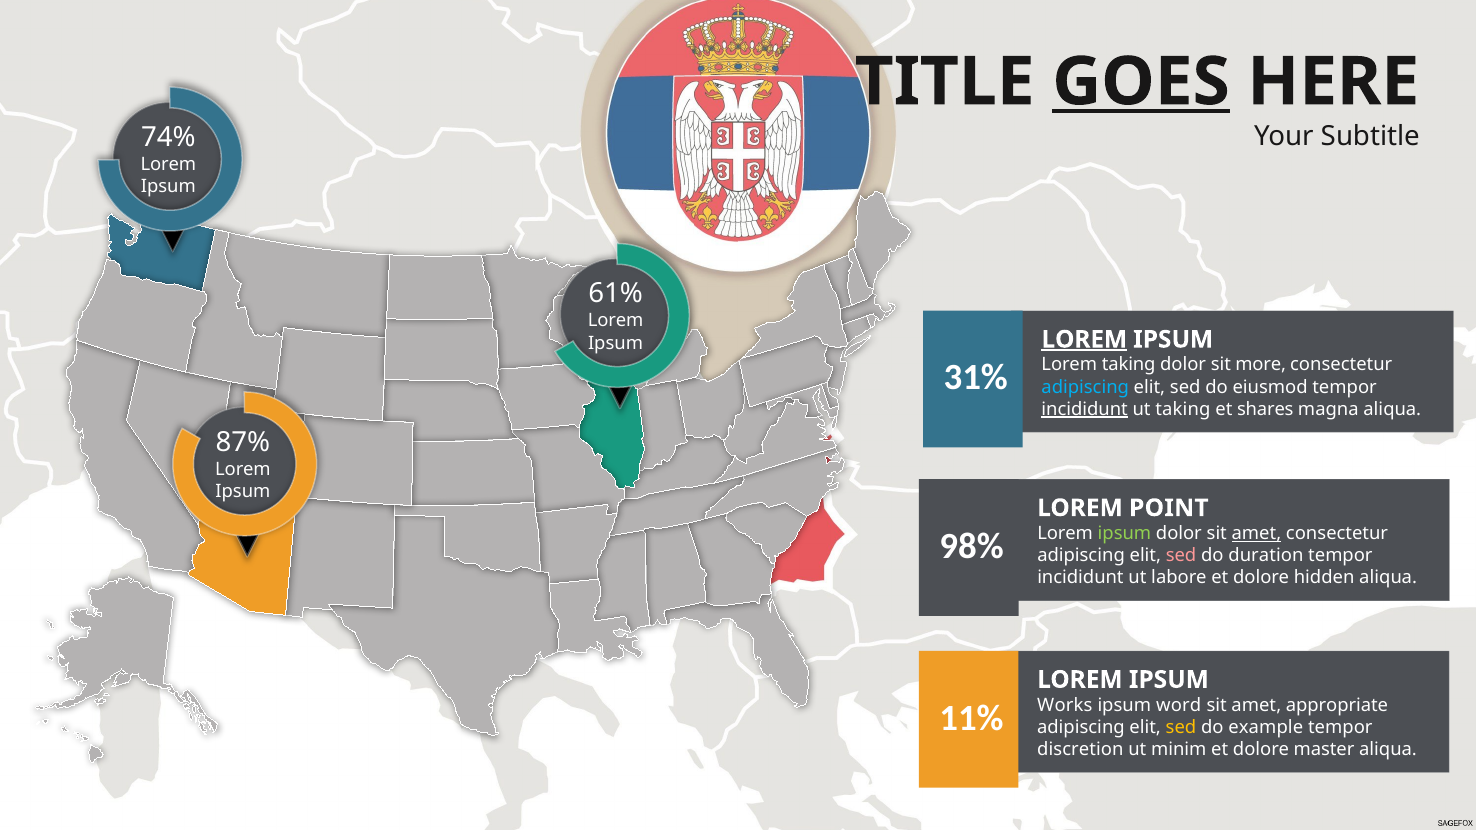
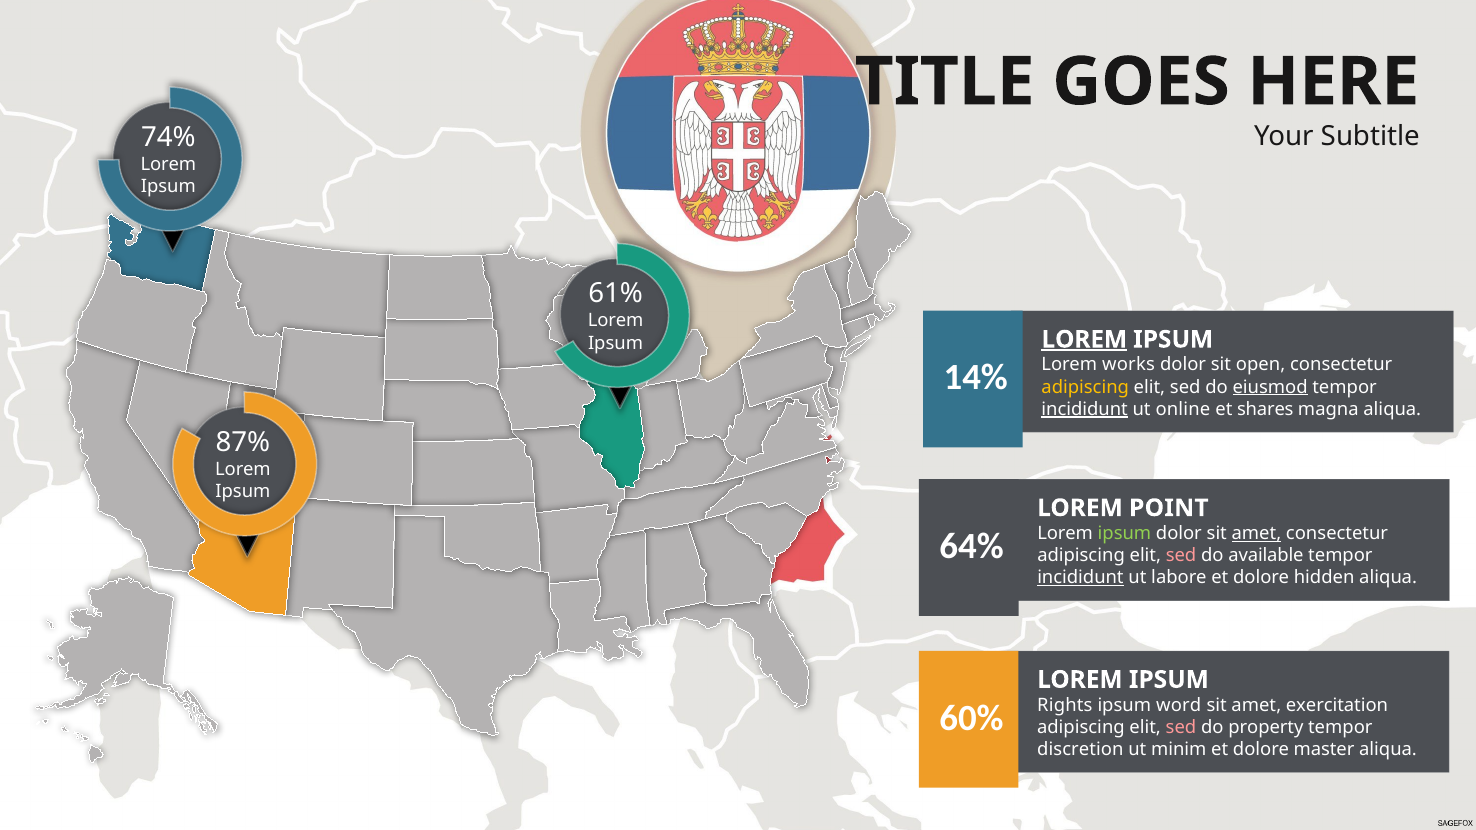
GOES underline: present -> none (1141, 82)
Lorem taking: taking -> works (1129, 365)
more: more -> open (1261, 365)
31%: 31% -> 14% (976, 378)
adipiscing colour: light blue -> yellow (1085, 387)
eiusmod underline: none -> present (1270, 387)
ut taking: taking -> online (1183, 409)
98%: 98% -> 64% (972, 546)
duration: duration -> available (1266, 556)
incididunt underline: none -> present (1080, 578)
Works: Works -> Rights (1065, 705)
appropriate: appropriate -> exercitation (1337, 705)
11%: 11% -> 60% (971, 718)
sed colour: yellow -> pink (1181, 727)
example: example -> property (1266, 727)
